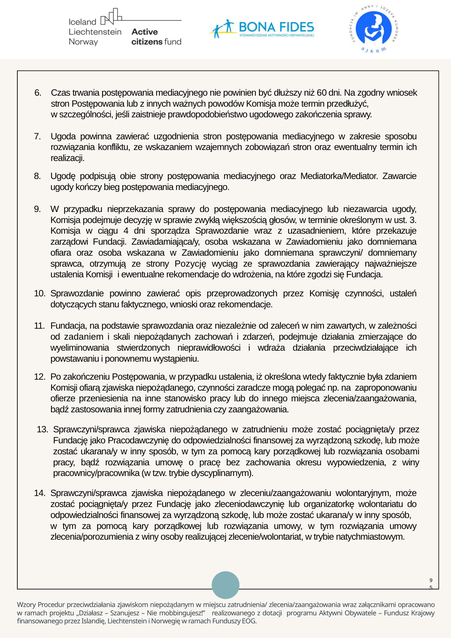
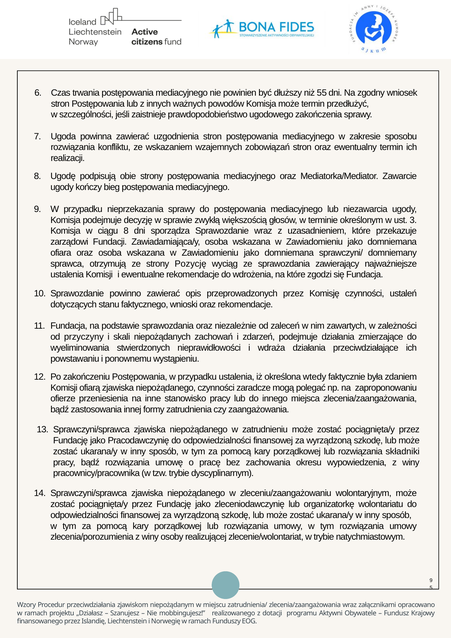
60: 60 -> 55 (322, 93)
ciągu 4: 4 -> 8 (126, 231)
zadaniem: zadaniem -> przyczyny (84, 337)
osobami: osobami -> składniki (403, 452)
